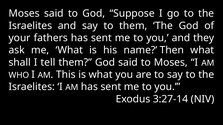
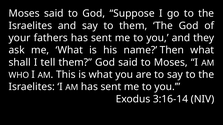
3:27-14: 3:27-14 -> 3:16-14 (170, 99)
